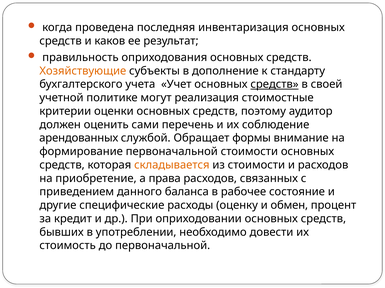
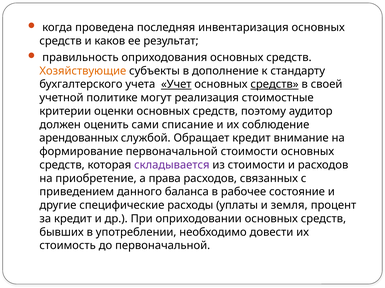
Учет underline: none -> present (176, 84)
перечень: перечень -> списание (188, 125)
Обращает формы: формы -> кредит (251, 138)
складывается colour: orange -> purple (172, 165)
оценку: оценку -> уплаты (237, 206)
обмен: обмен -> земля (289, 206)
